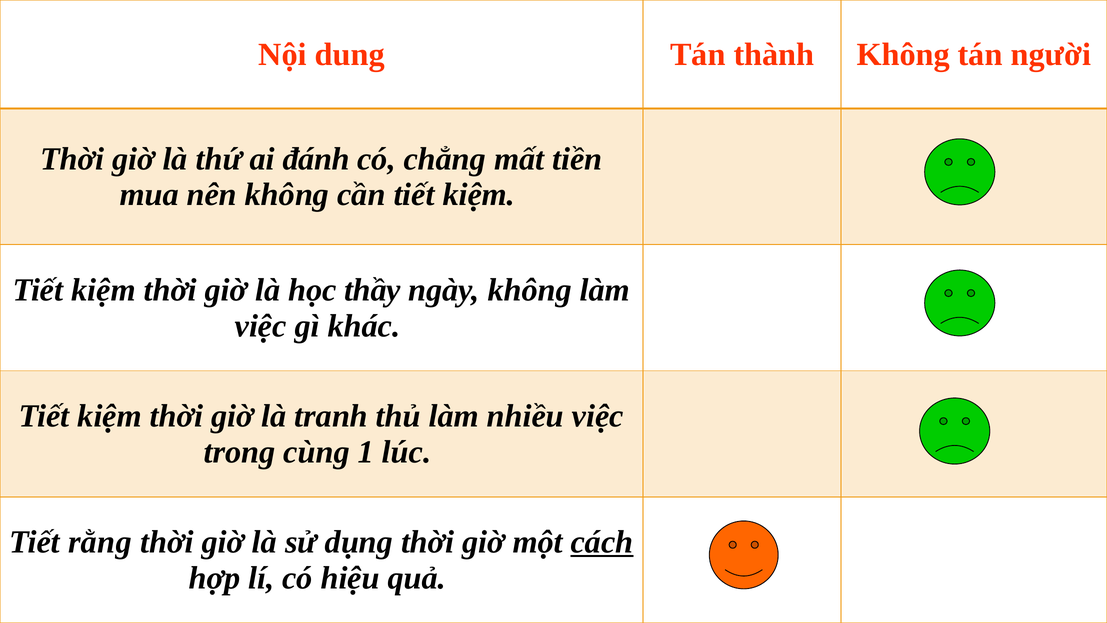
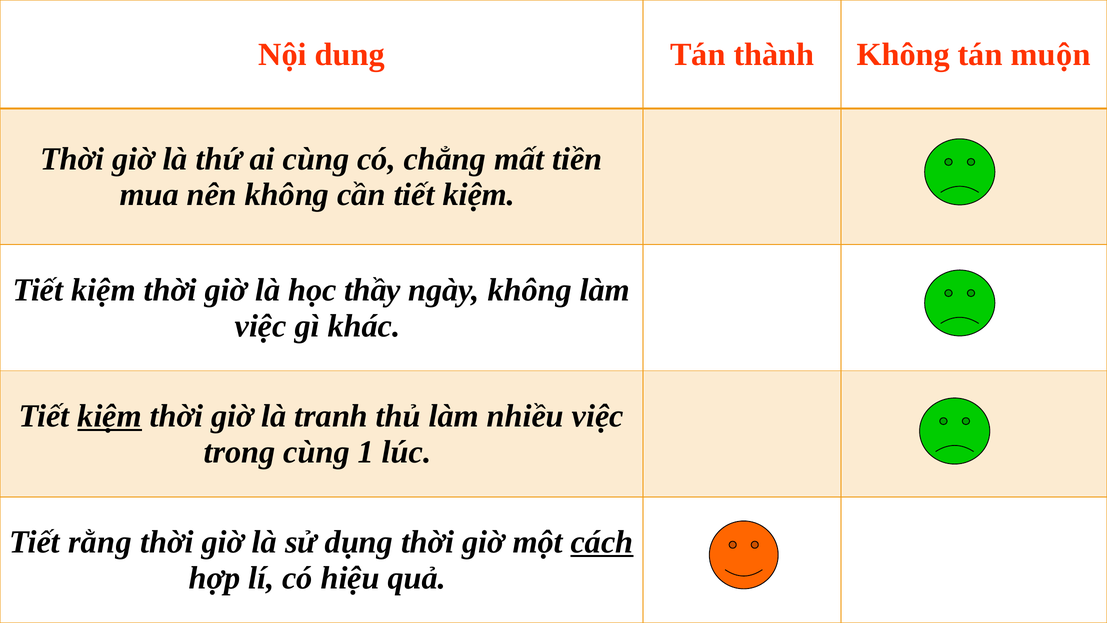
người: người -> muộn (1051, 54)
ai đánh: đánh -> cùng (316, 159)
kiệm underline: none -> present (110, 416)
